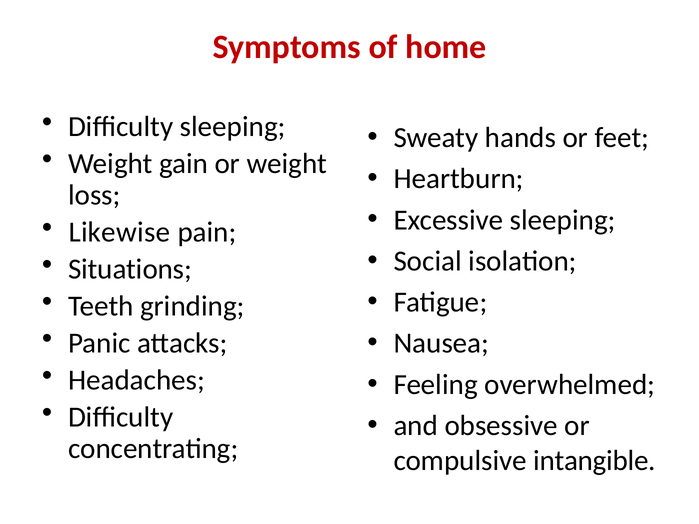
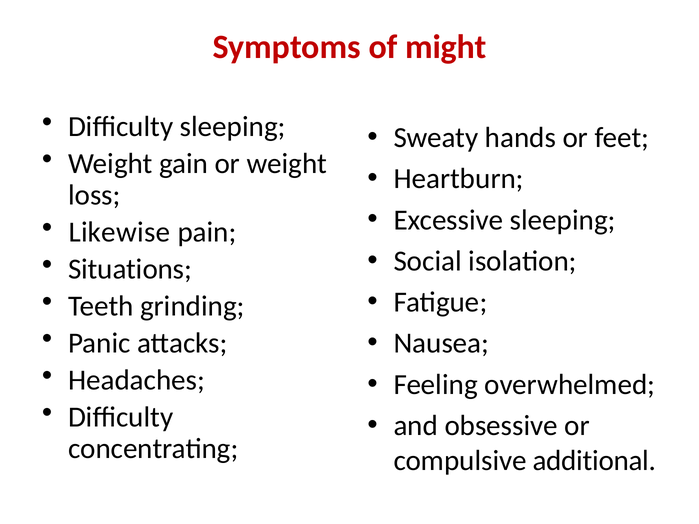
home: home -> might (446, 47)
intangible: intangible -> additional (594, 461)
